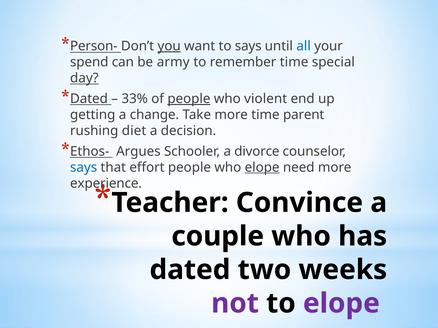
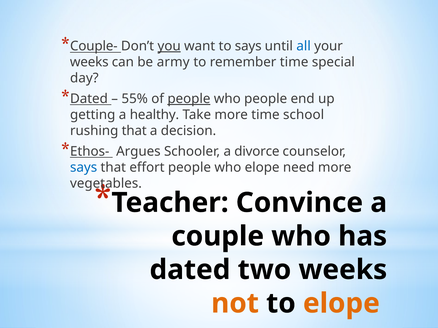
Person-: Person- -> Couple- (94, 46)
spend: spend -> weeks (89, 62)
day underline: present -> none (84, 78)
33%: 33% -> 55% (135, 99)
who violent: violent -> people (266, 99)
change: change -> healthy (154, 115)
parent: parent -> school (304, 115)
rushing diet: diet -> that (134, 131)
elope underline: present -> none (262, 168)
experience: experience -> vegetables (106, 184)
not colour: purple -> orange (235, 304)
elope colour: purple -> orange (341, 304)
